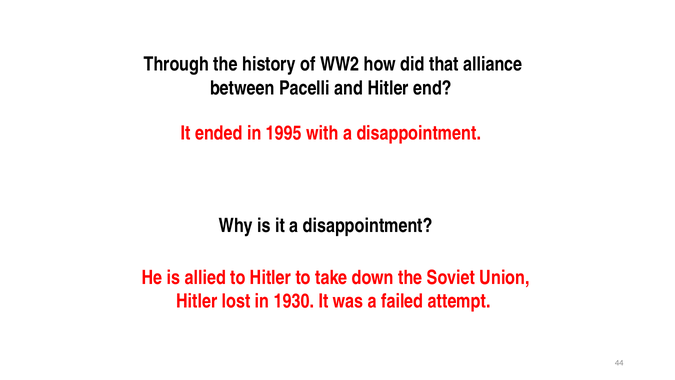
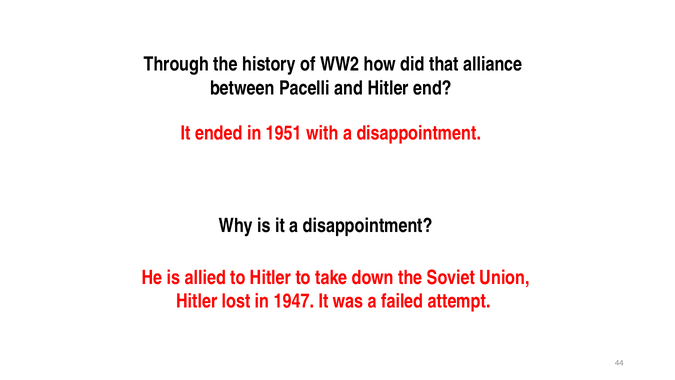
1995: 1995 -> 1951 (284, 133)
1930: 1930 -> 1947 (294, 301)
